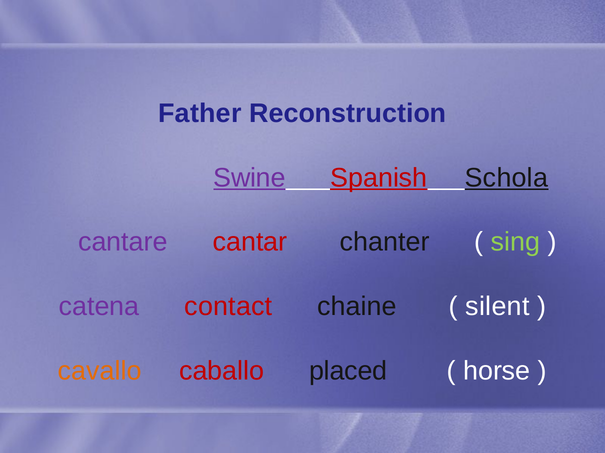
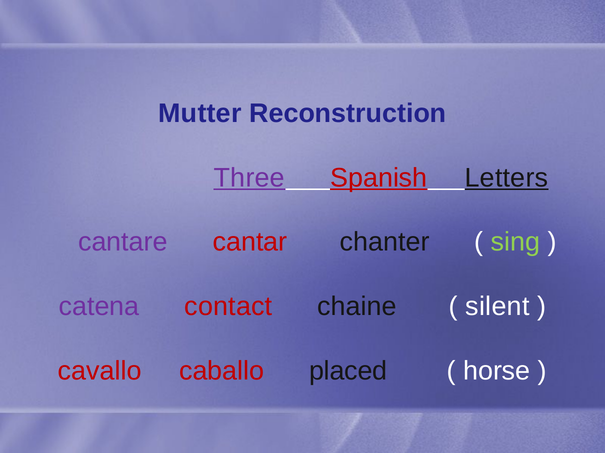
Father: Father -> Mutter (200, 113)
Swine: Swine -> Three (249, 178)
Schola: Schola -> Letters (506, 178)
cavallo colour: orange -> red (100, 372)
